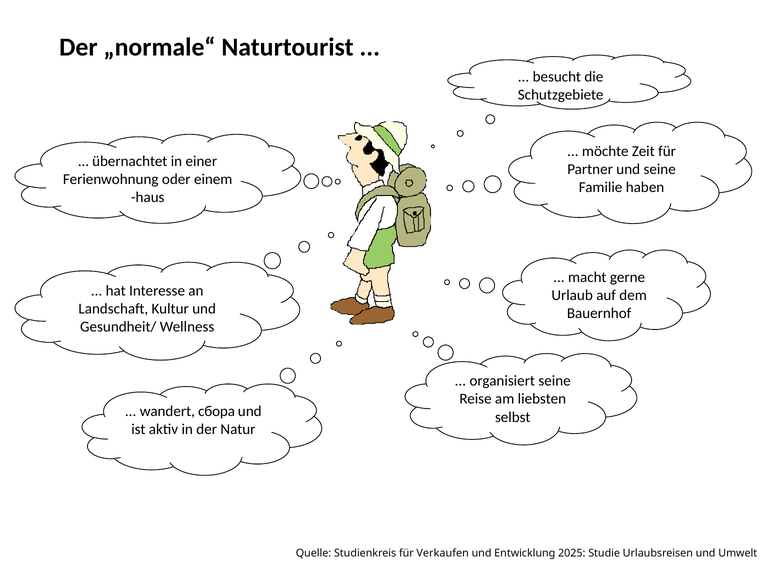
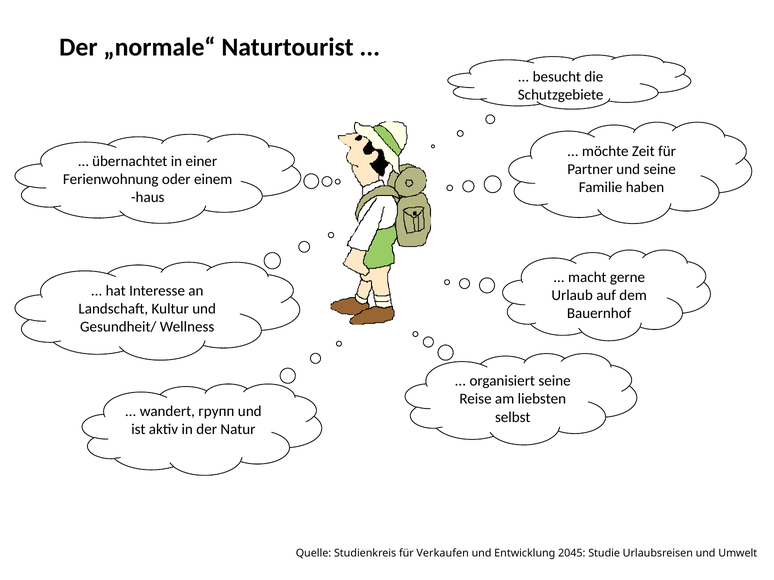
сбора: сбора -> групп (216, 412)
2025: 2025 -> 2045 (572, 554)
